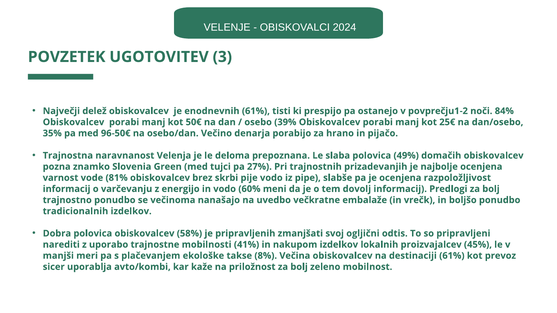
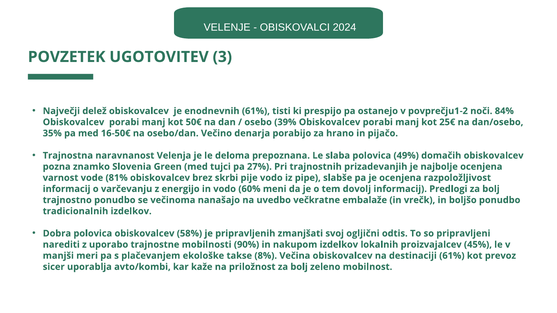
96-50€: 96-50€ -> 16-50€ (116, 133)
41%: 41% -> 90% (247, 245)
